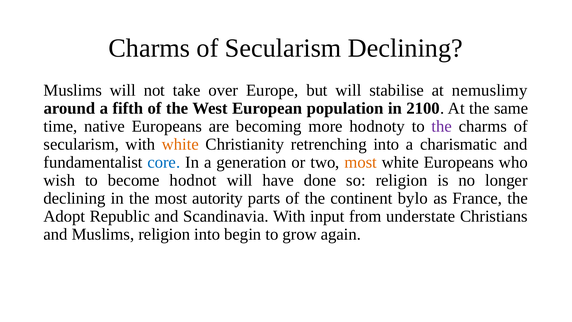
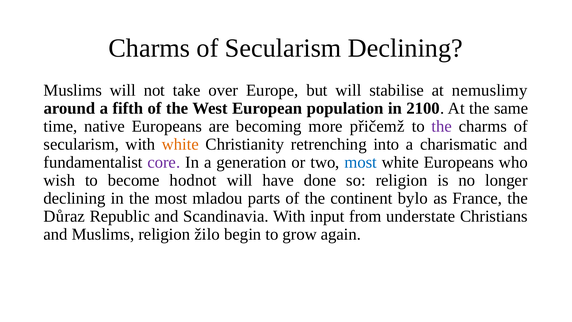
hodnoty: hodnoty -> přičemž (377, 126)
core colour: blue -> purple (164, 162)
most colour: orange -> blue (361, 162)
autority: autority -> mladou (218, 198)
Adopt: Adopt -> Důraz (64, 216)
religion into: into -> žilo (207, 234)
